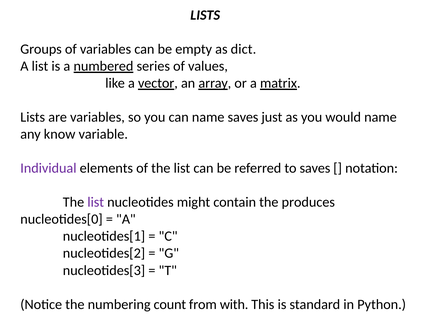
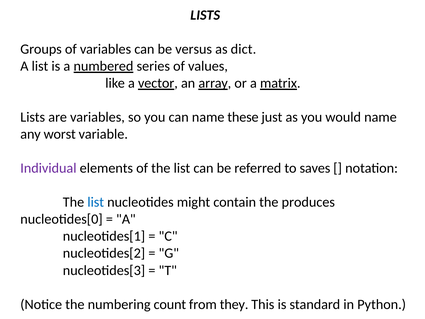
empty: empty -> versus (194, 49)
name saves: saves -> these (243, 117)
know: know -> worst (60, 134)
list colour: purple -> blue (96, 202)
with: with -> they (234, 304)
